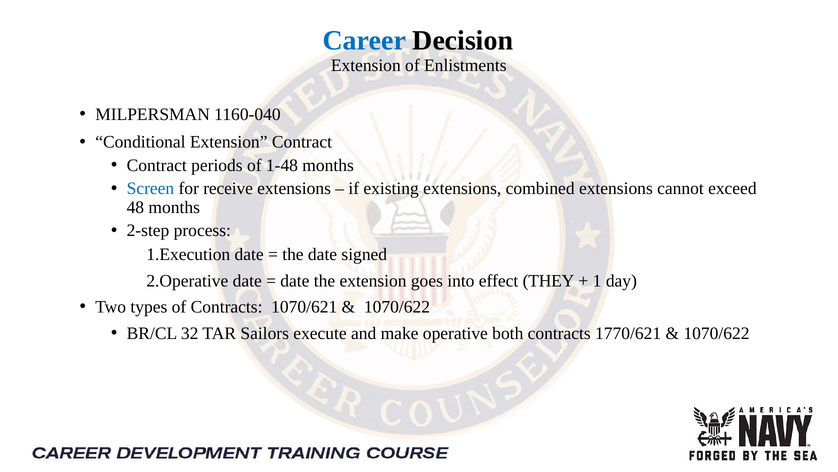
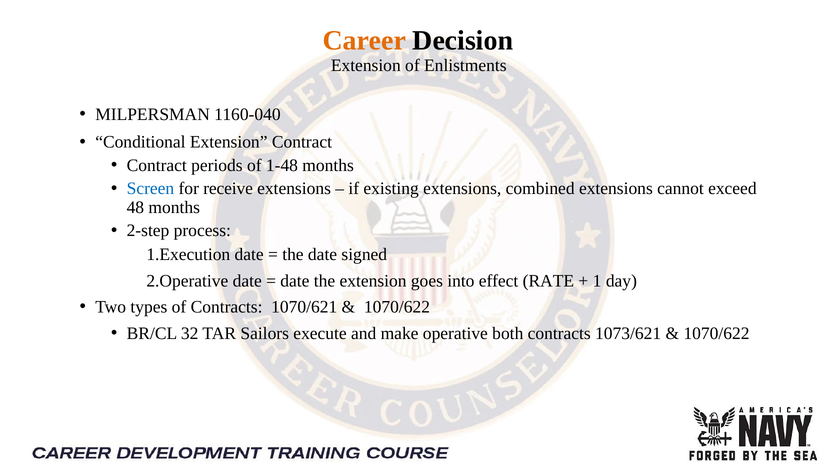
Career colour: blue -> orange (364, 41)
THEY: THEY -> RATE (548, 281)
1770/621: 1770/621 -> 1073/621 (628, 333)
